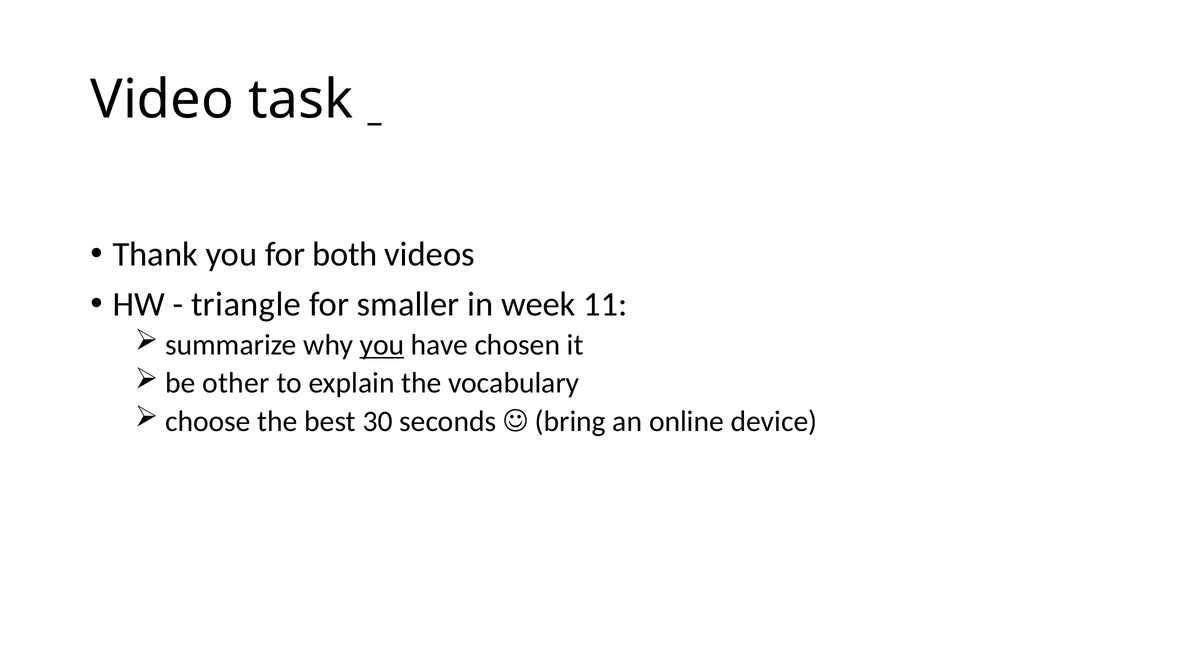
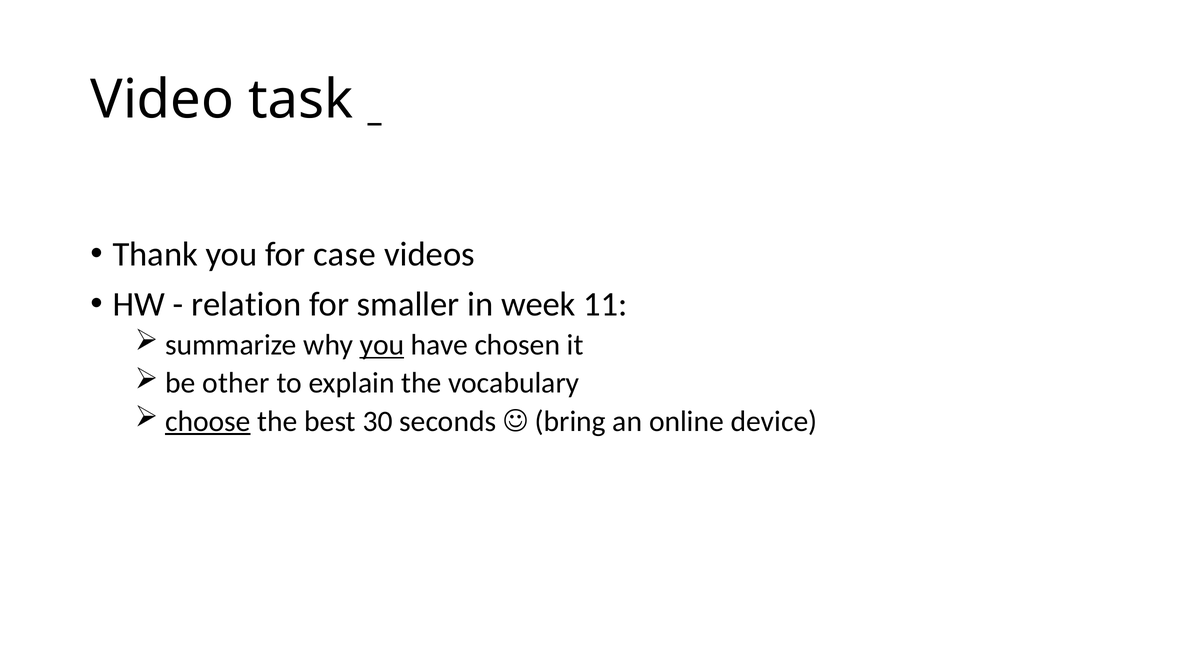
both: both -> case (345, 254)
triangle: triangle -> relation (246, 304)
choose underline: none -> present (208, 421)
